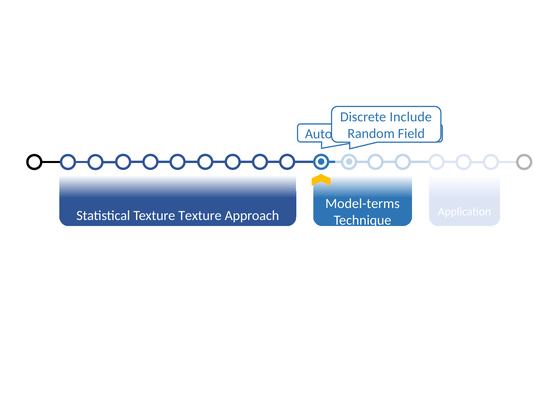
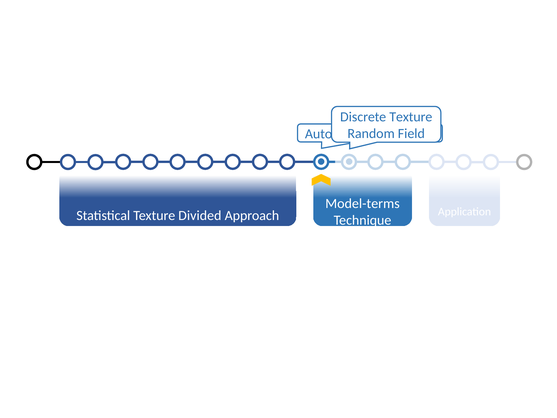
Discrete Include: Include -> Texture (411, 117)
Texture Texture: Texture -> Divided (200, 215)
